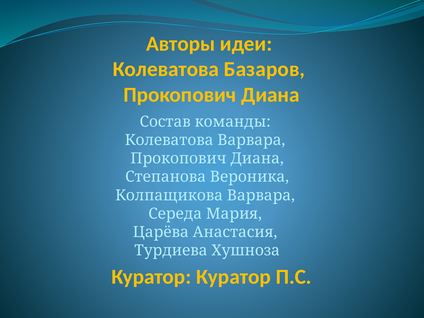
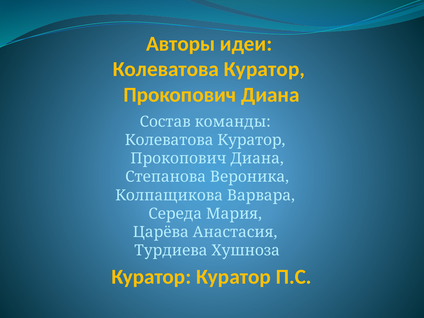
Базаров: Базаров -> Куратор (264, 69)
Варвара: Варвара -> Куратор (251, 140)
